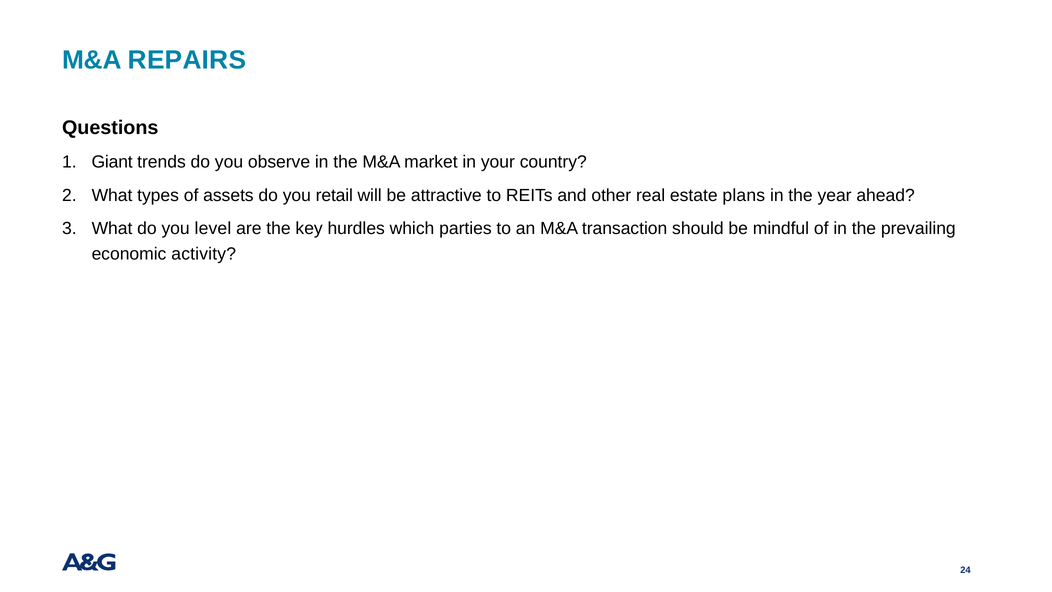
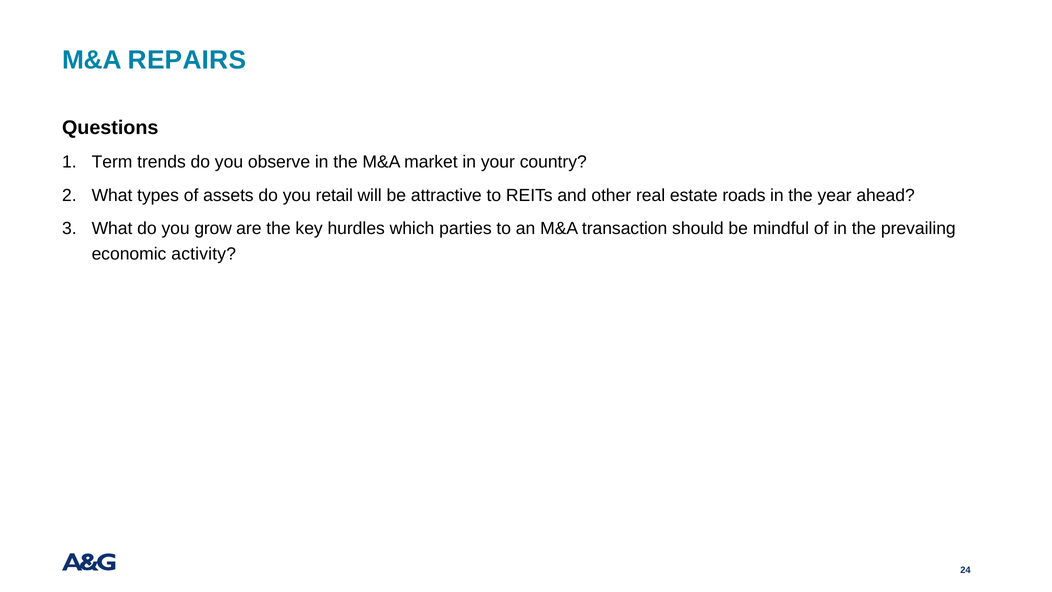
Giant: Giant -> Term (112, 162)
plans: plans -> roads (744, 195)
level: level -> grow (213, 228)
